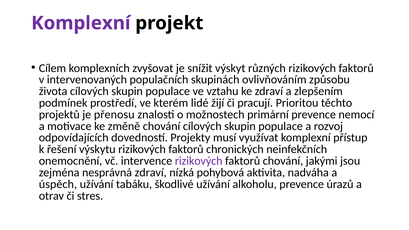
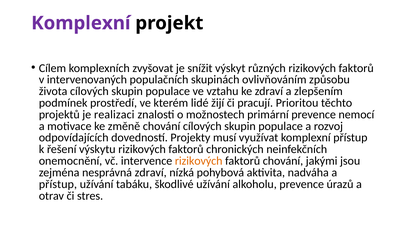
přenosu: přenosu -> realizaci (114, 115)
rizikových colour: purple -> orange (199, 161)
úspěch: úspěch -> přístup (58, 184)
